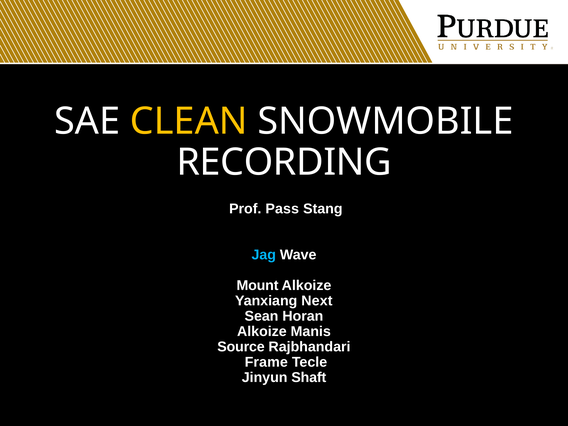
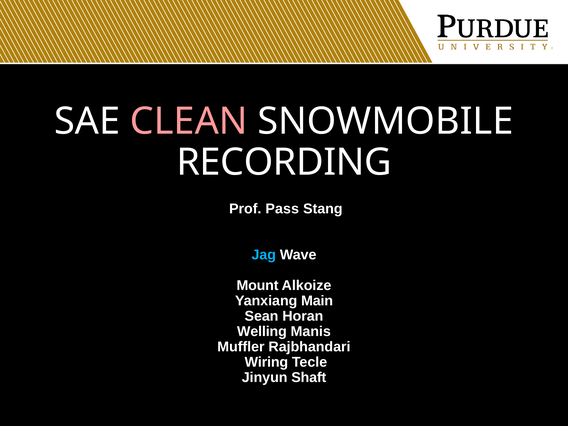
CLEAN colour: yellow -> pink (189, 122)
Next: Next -> Main (317, 301)
Alkoize: Alkoize -> Welling (262, 331)
Source: Source -> Muffler (241, 347)
Frame: Frame -> Wiring (266, 362)
